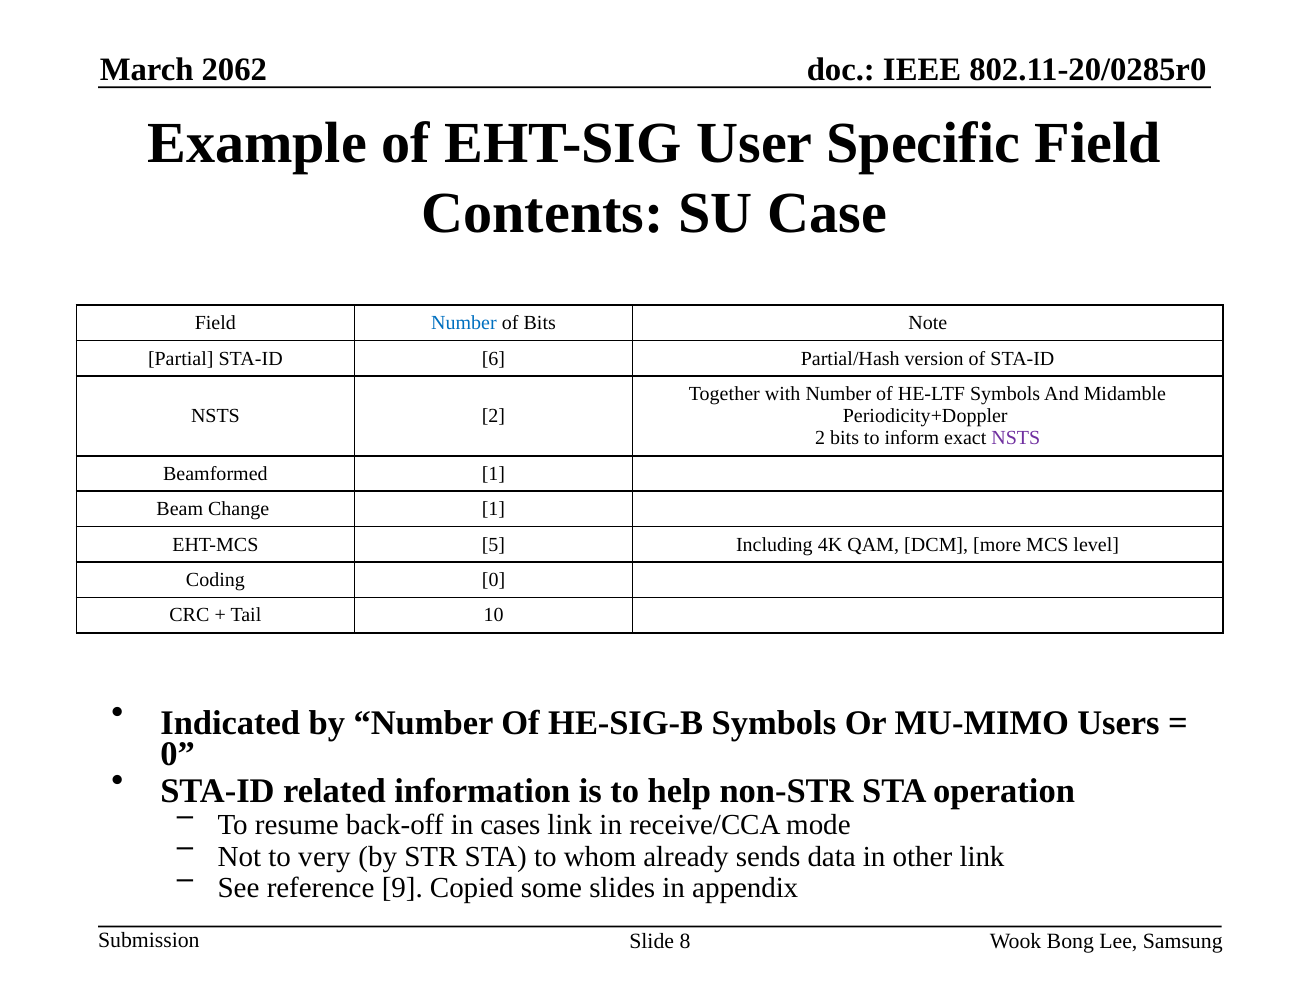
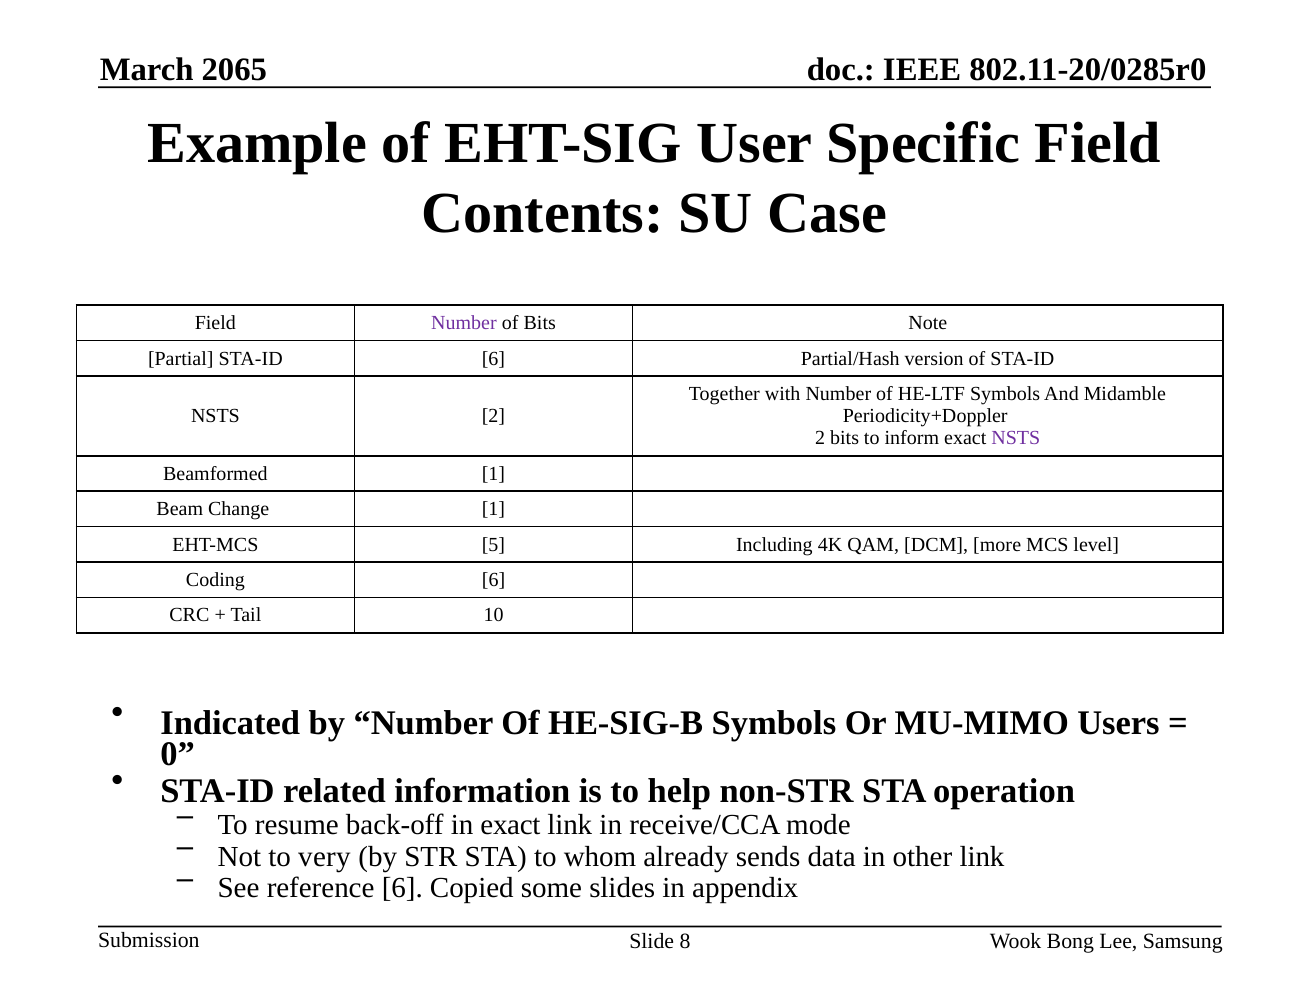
2062: 2062 -> 2065 (234, 70)
Number colour: blue -> purple (464, 323)
Coding 0: 0 -> 6 (494, 580)
in cases: cases -> exact (510, 825)
reference 9: 9 -> 6 (402, 889)
